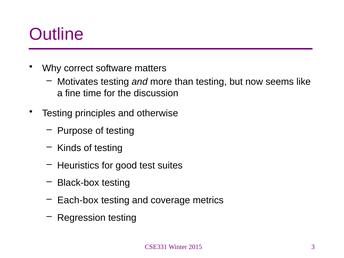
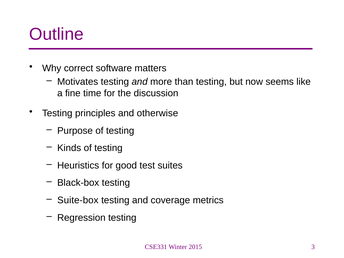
Each-box: Each-box -> Suite-box (78, 200)
